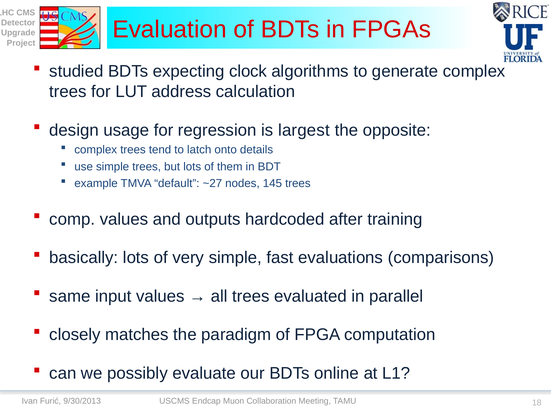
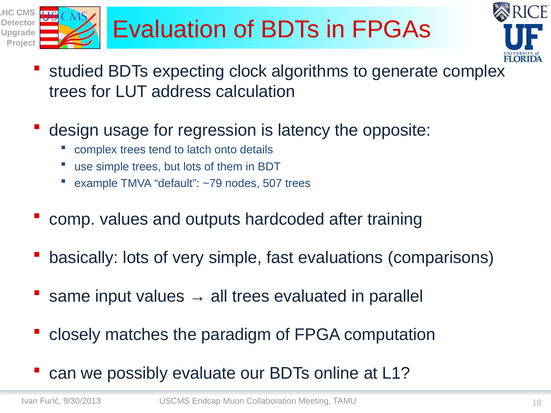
largest: largest -> latency (304, 130)
~27: ~27 -> ~79 (212, 184)
145: 145 -> 507 (272, 184)
